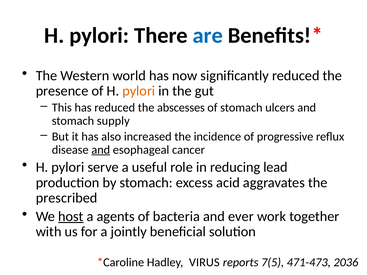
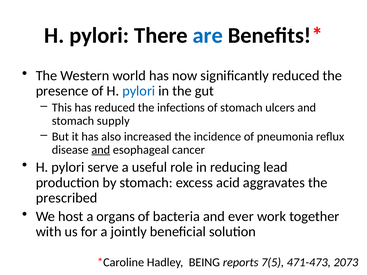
pylori colour: orange -> blue (139, 91)
abscesses: abscesses -> infections (181, 108)
progressive: progressive -> pneumonia (285, 137)
host underline: present -> none (71, 217)
agents: agents -> organs (116, 217)
VIRUS: VIRUS -> BEING (204, 263)
2036: 2036 -> 2073 (346, 263)
